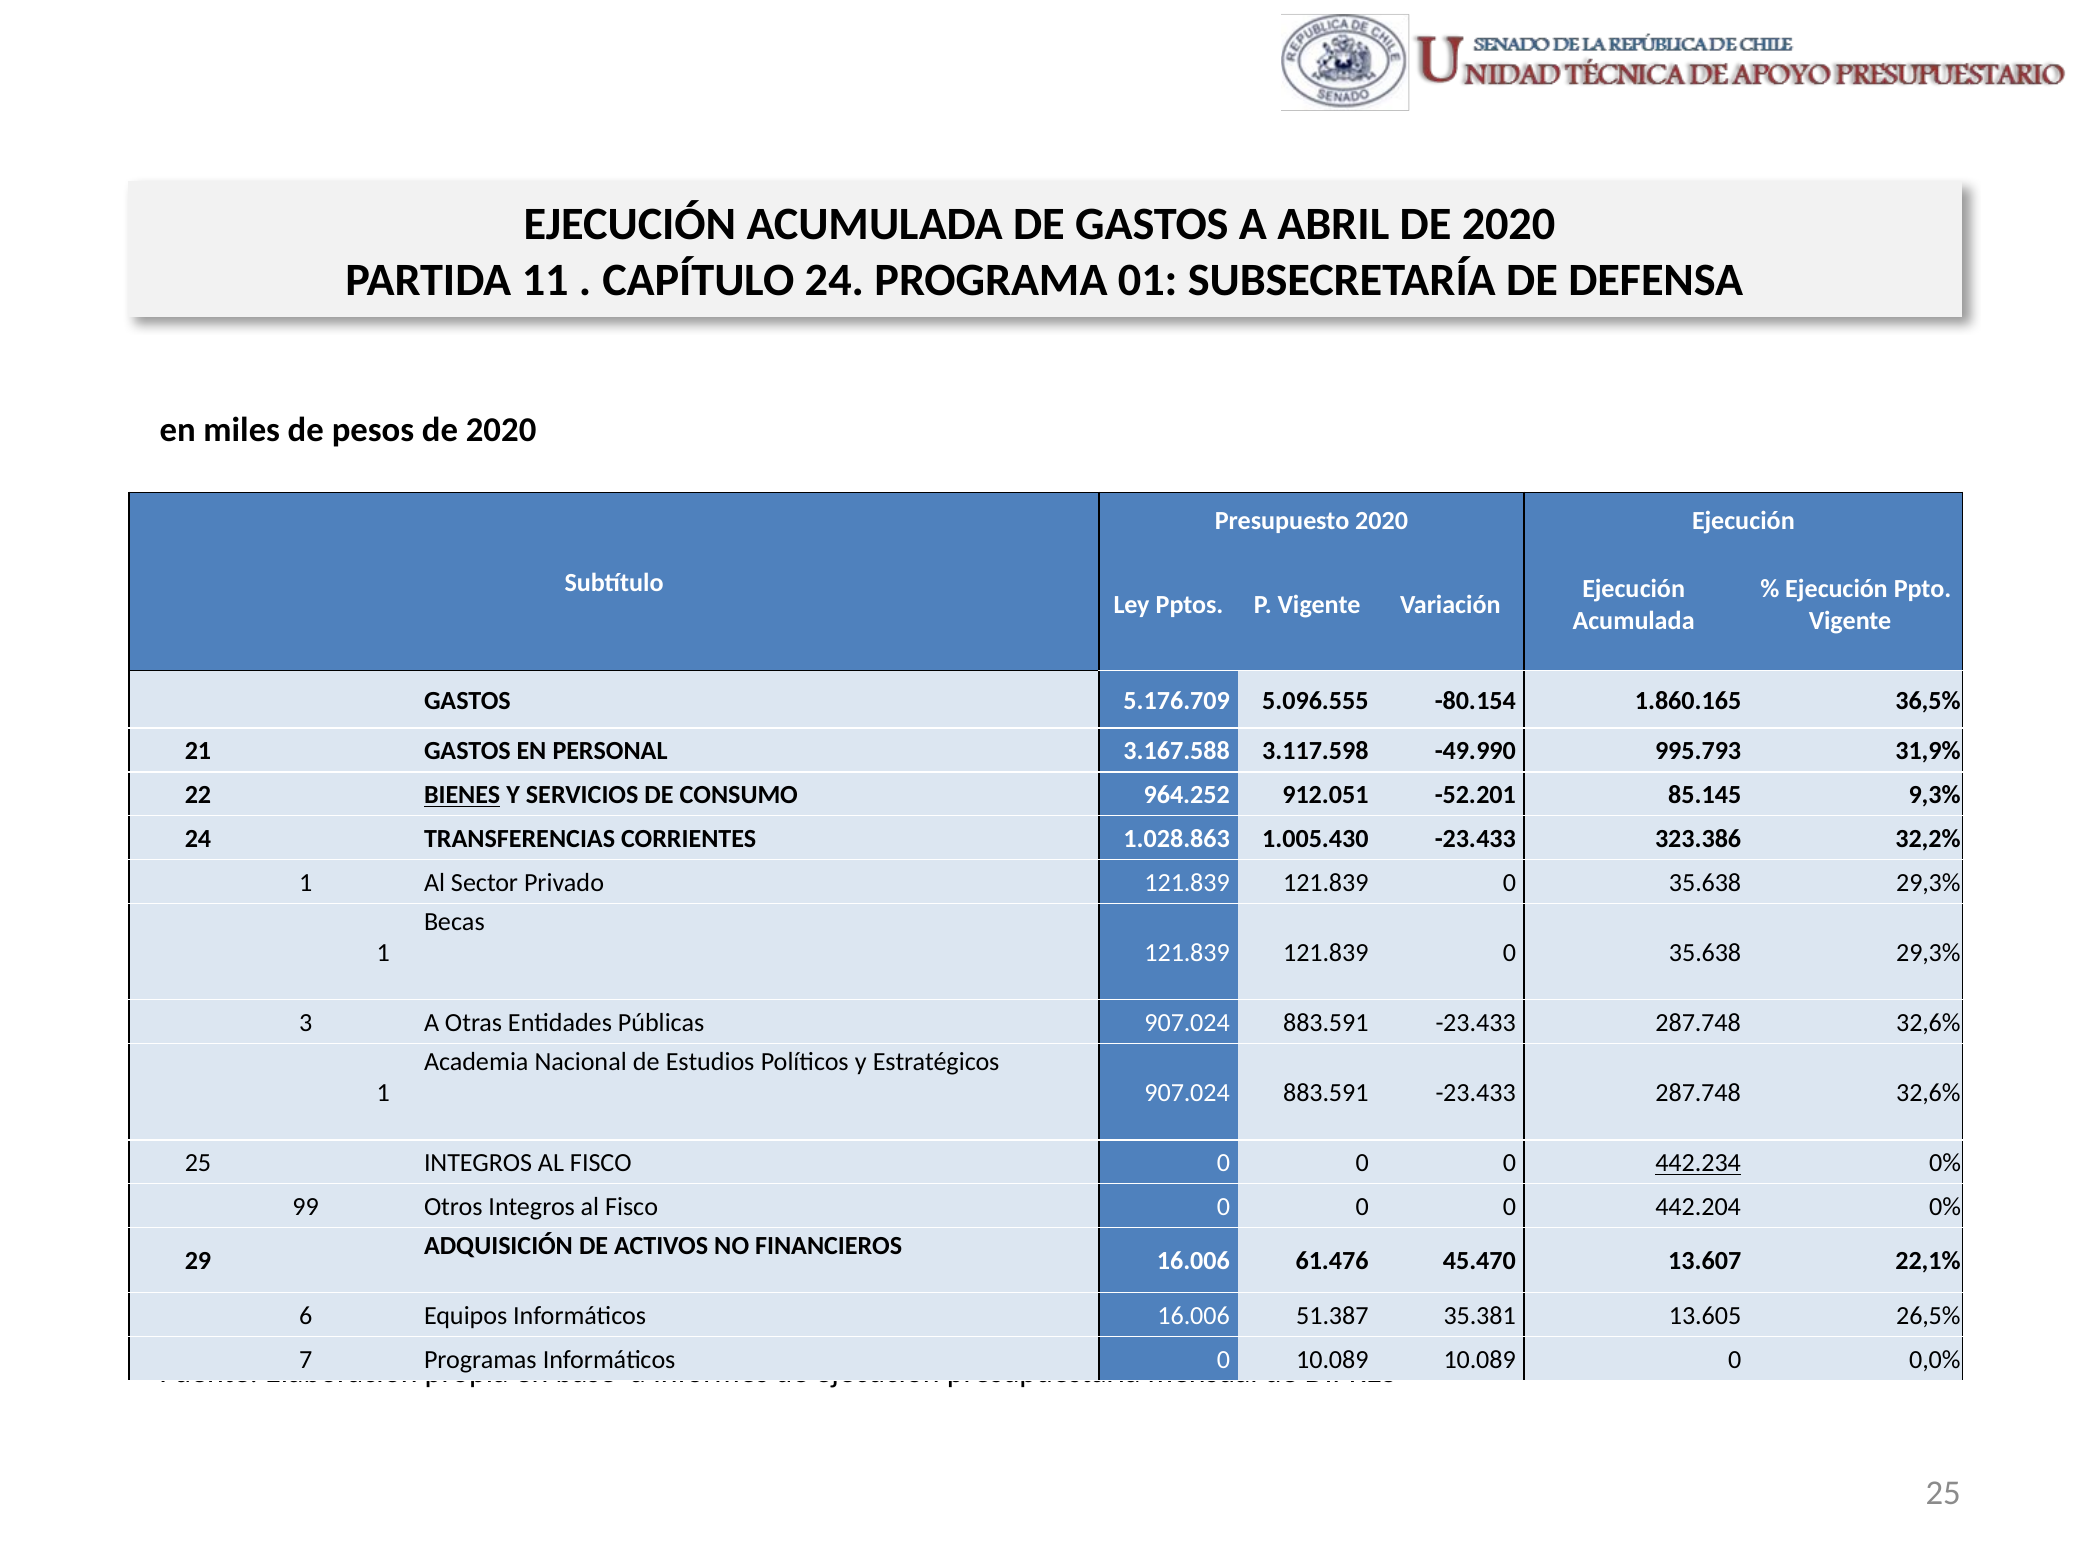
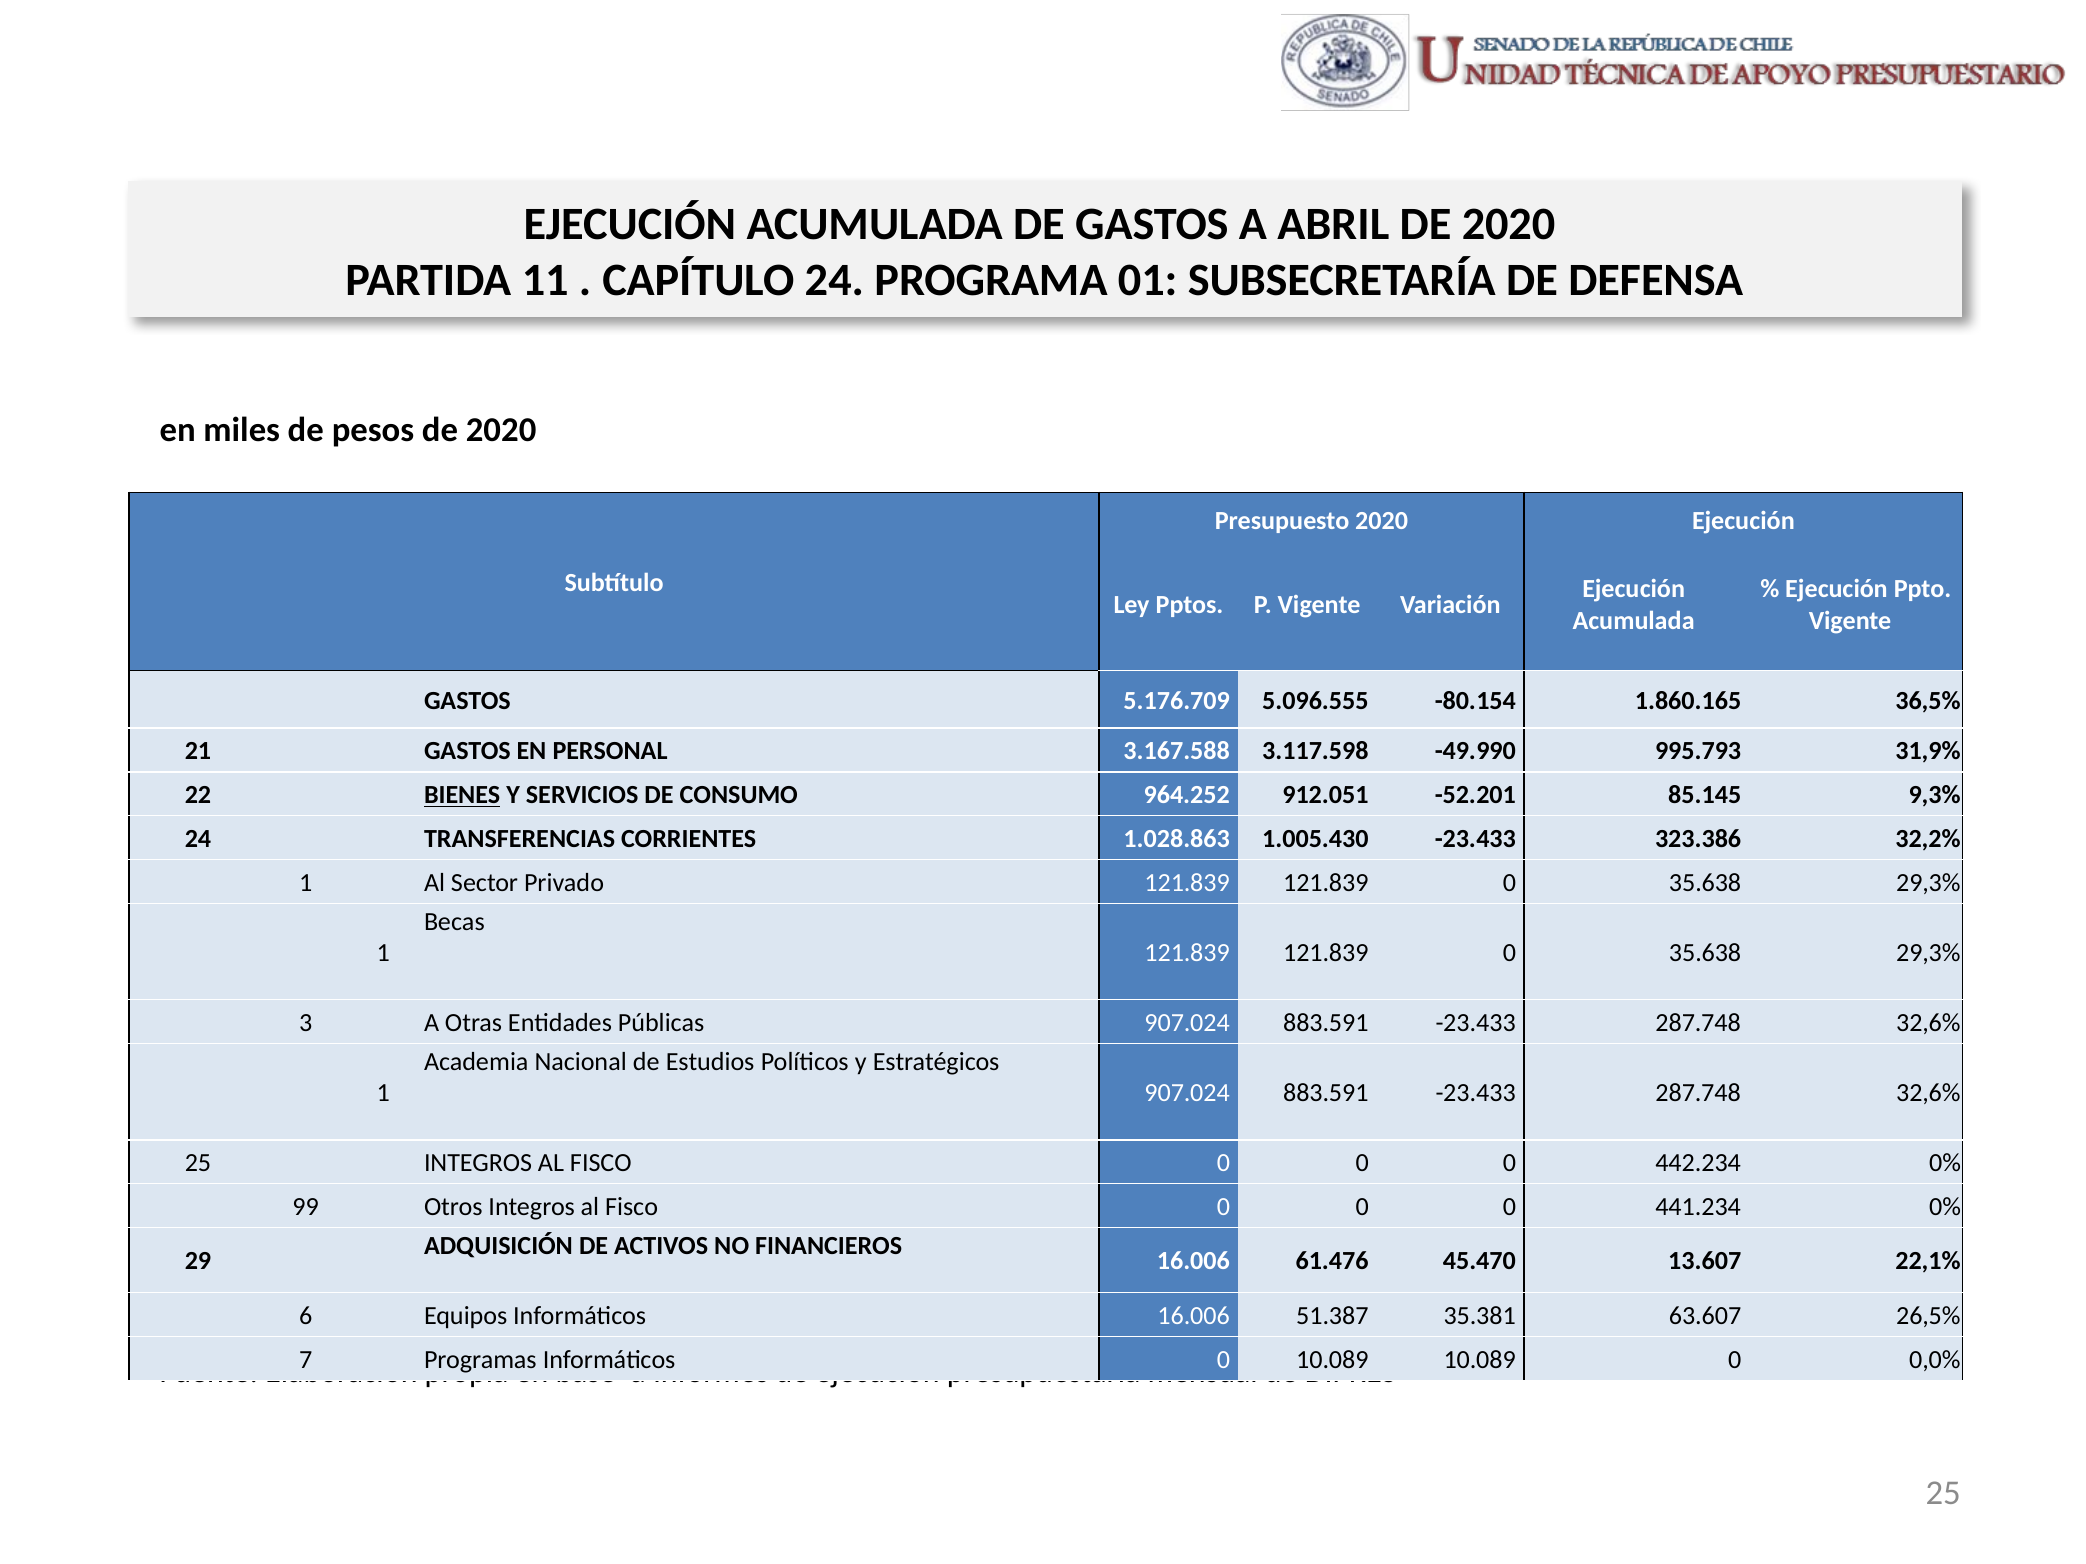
442.234 underline: present -> none (1698, 1163)
442.204: 442.204 -> 441.234 (1698, 1207)
13.605: 13.605 -> 63.607 (1705, 1316)
